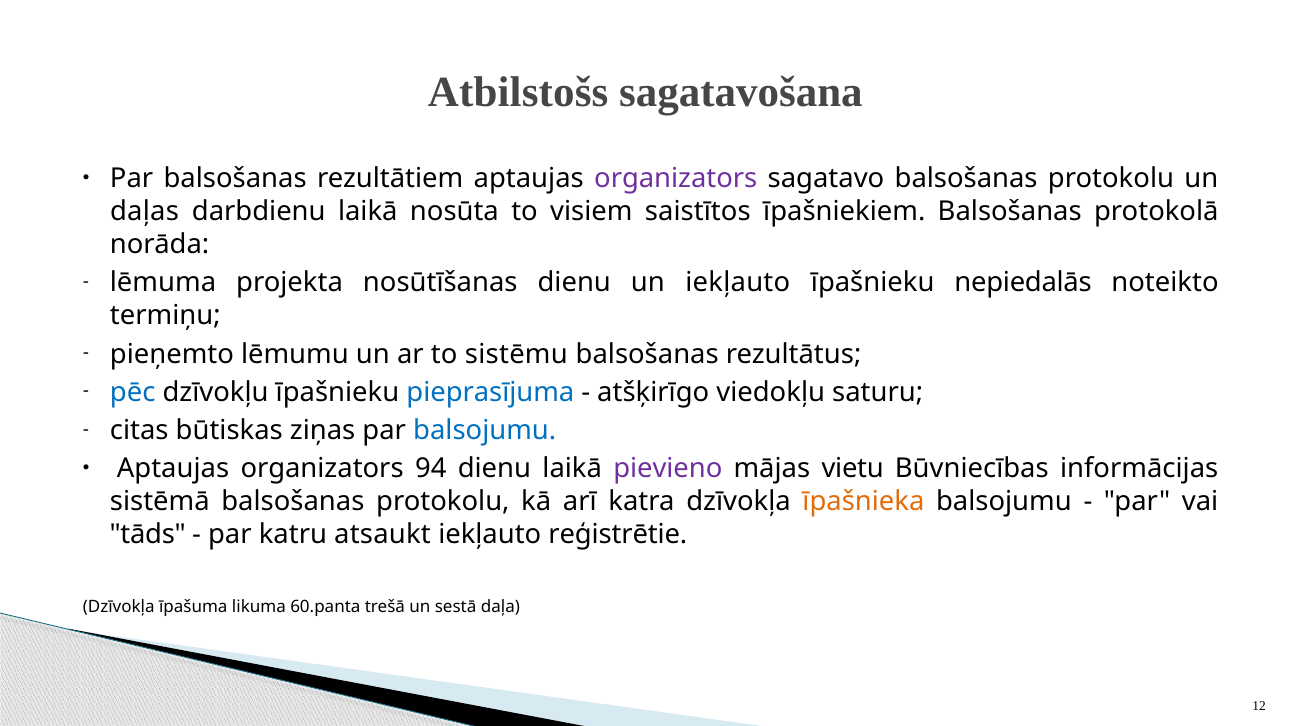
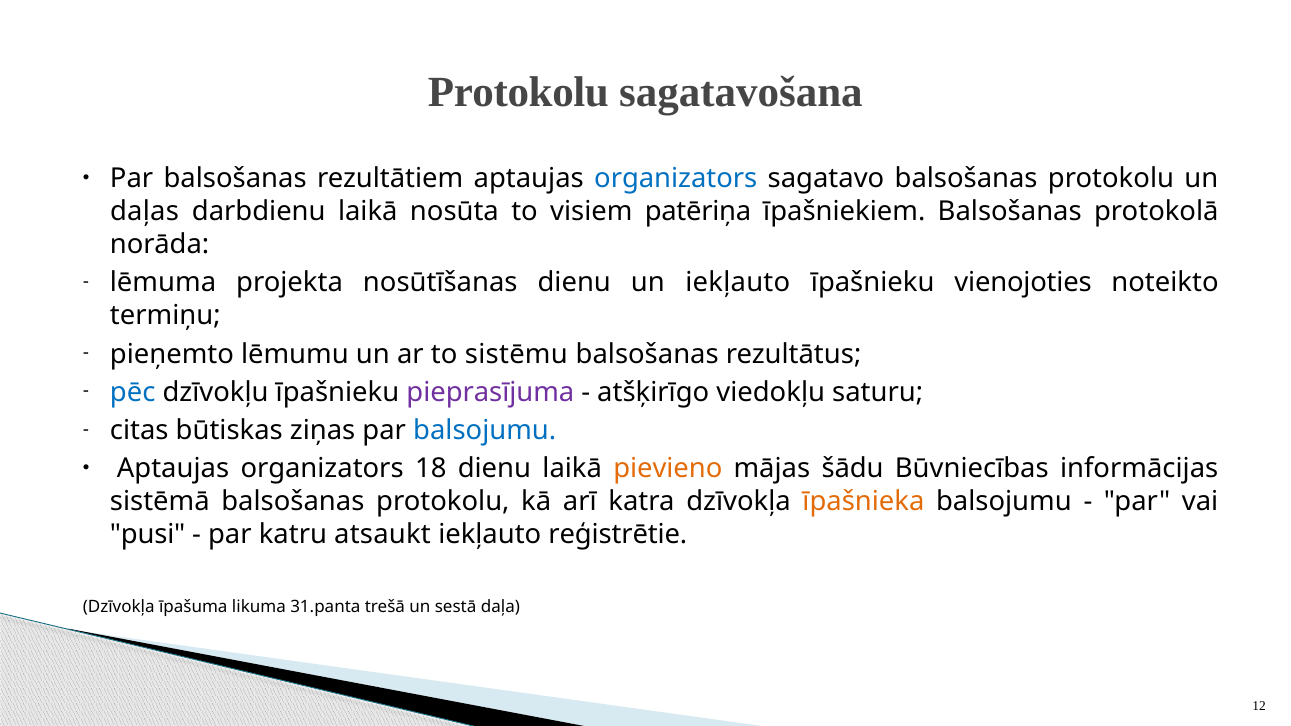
Atbilstošs: Atbilstošs -> Protokolu (518, 93)
organizators colour: purple -> blue (676, 179)
saistītos: saistītos -> patēriņa (698, 212)
nepiedalās: nepiedalās -> vienojoties (1023, 283)
pieprasījuma colour: blue -> purple (490, 392)
94: 94 -> 18 (431, 469)
pievieno colour: purple -> orange (668, 469)
vietu: vietu -> šādu (853, 469)
tāds: tāds -> pusi (148, 535)
60.panta: 60.panta -> 31.panta (325, 607)
